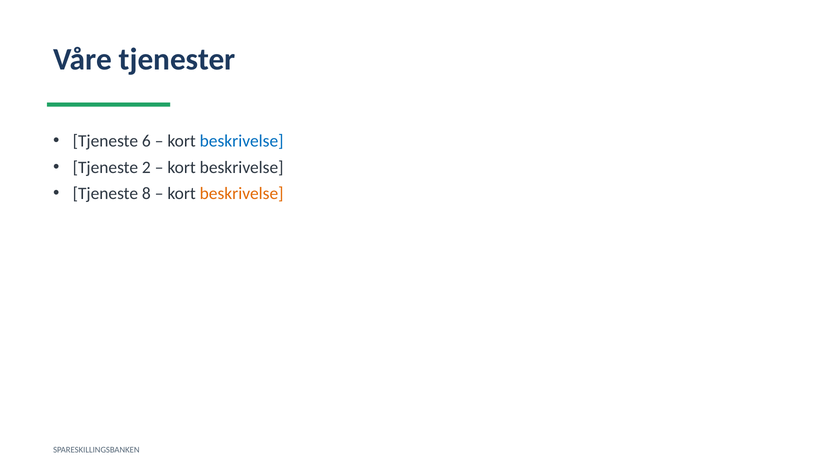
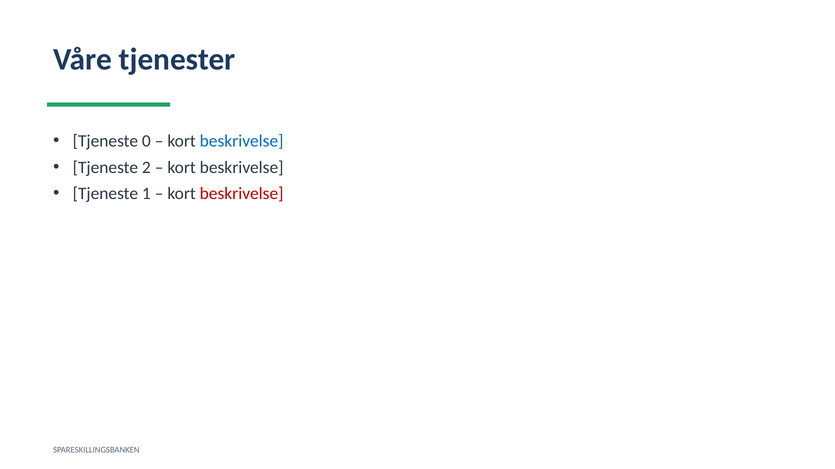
6: 6 -> 0 (146, 141)
8: 8 -> 1 (146, 194)
beskrivelse colour: orange -> red (242, 194)
